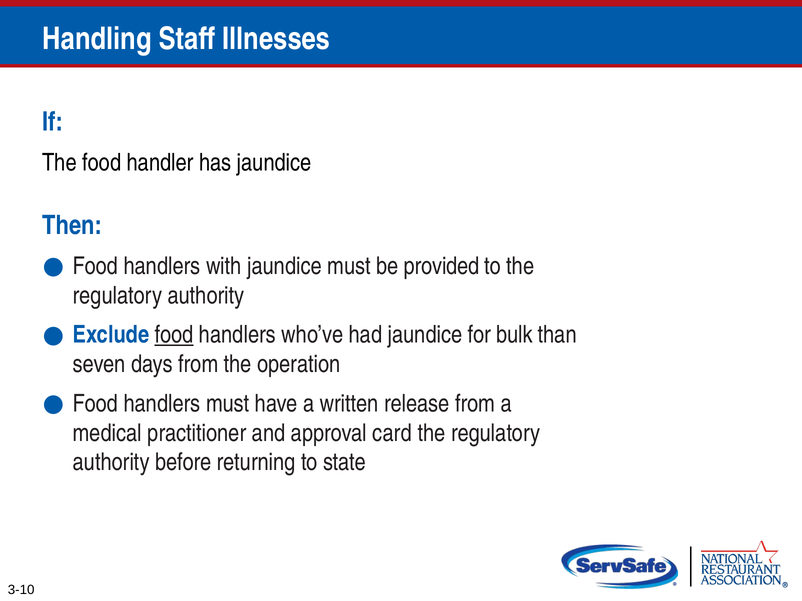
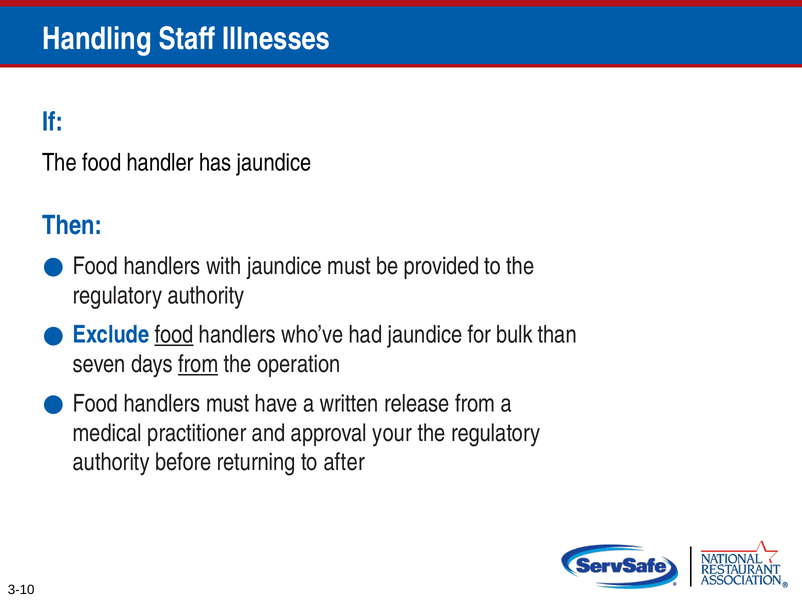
from underline: none -> present (198, 365)
card: card -> your (392, 433)
state: state -> after (344, 463)
